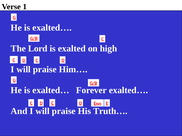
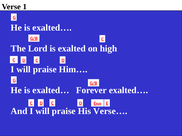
Truth…: Truth… -> Verse… (110, 111)
